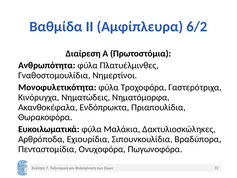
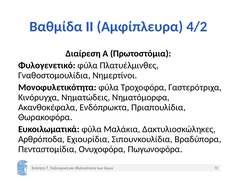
6/2: 6/2 -> 4/2 (197, 27)
Ανθρωπότητα: Ανθρωπότητα -> Φυλογενετικό (47, 65)
